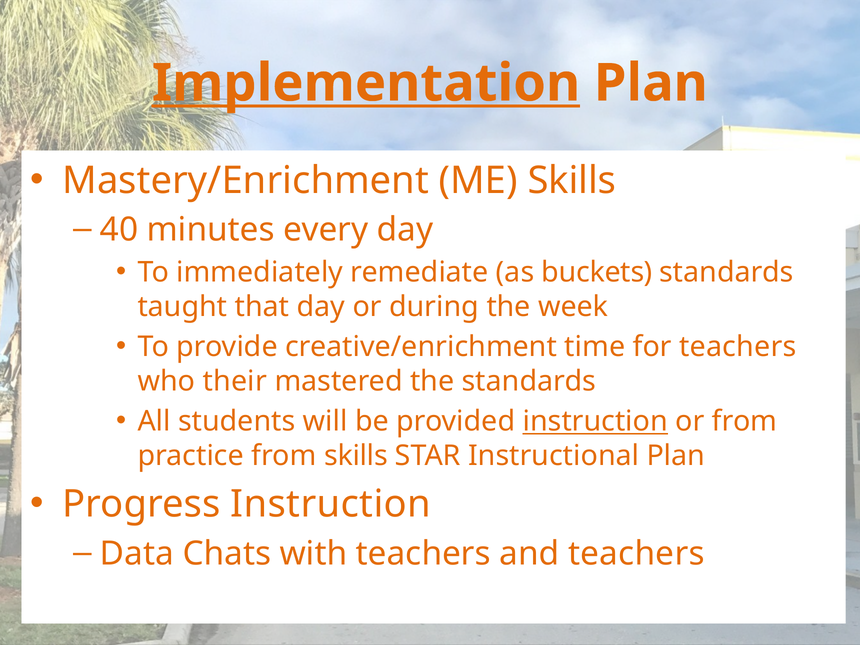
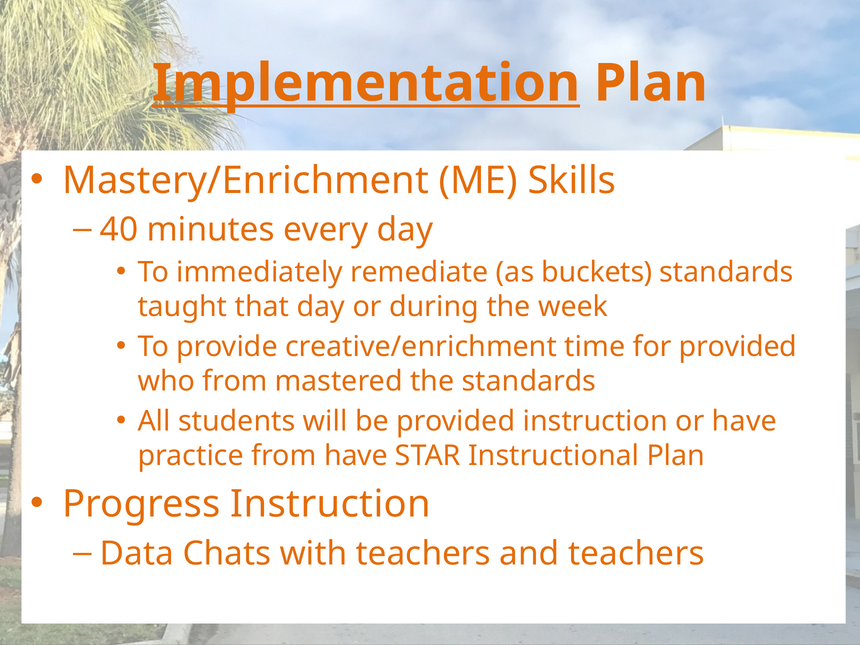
for teachers: teachers -> provided (738, 347)
who their: their -> from (235, 381)
instruction underline: present -> none (595, 421)
or from: from -> have (744, 421)
from skills: skills -> have (356, 456)
